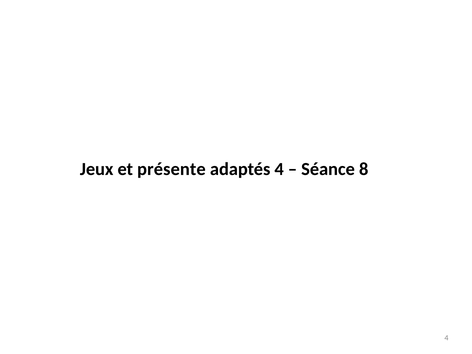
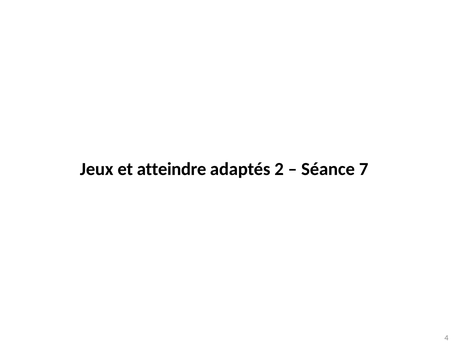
présente: présente -> atteindre (172, 169)
adaptés 4: 4 -> 2 (279, 169)
8: 8 -> 7 (364, 169)
